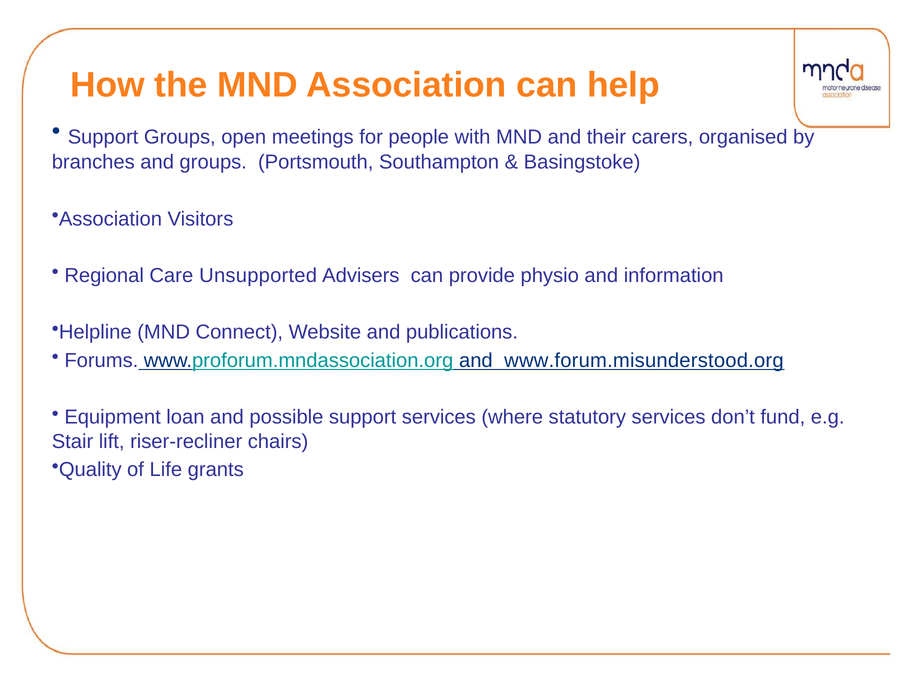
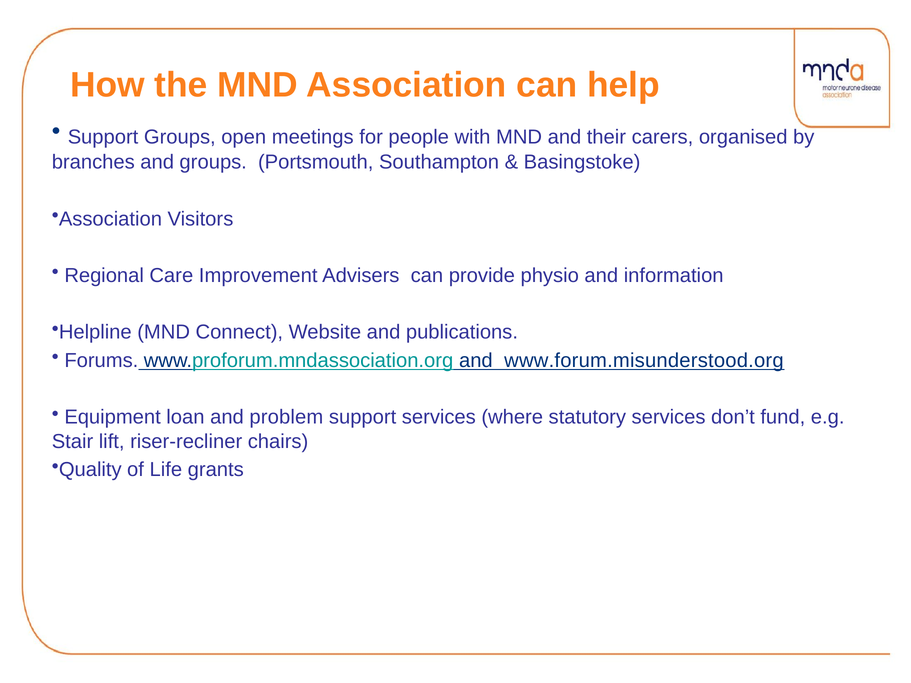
Unsupported: Unsupported -> Improvement (258, 276)
possible: possible -> problem (286, 417)
